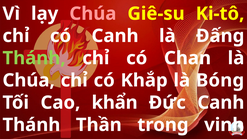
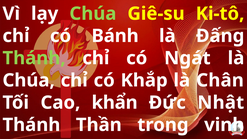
Chúa colour: pink -> light green (93, 14)
có Canh: Canh -> Bánh (115, 36)
Chan: Chan -> Ngát (187, 58)
Bóng: Bóng -> Chân (220, 80)
Đức Canh: Canh -> Nhật (221, 103)
